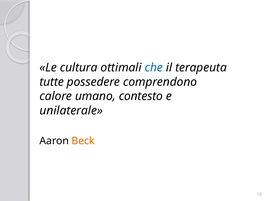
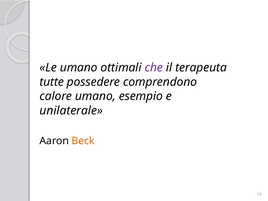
Le cultura: cultura -> umano (79, 68)
che colour: blue -> purple (154, 68)
contesto: contesto -> esempio (141, 96)
